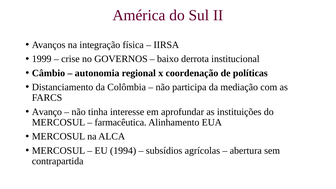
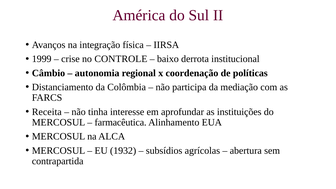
GOVERNOS: GOVERNOS -> CONTROLE (121, 59)
Avanço: Avanço -> Receita (47, 112)
1994: 1994 -> 1932 (123, 151)
